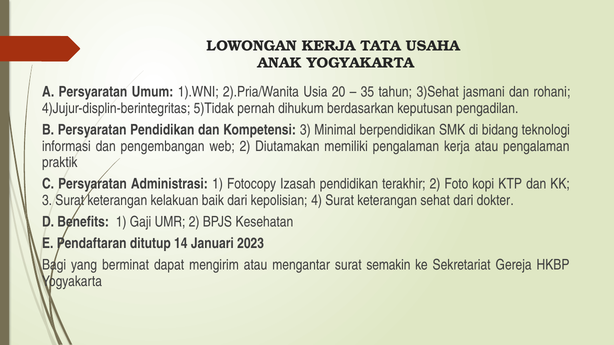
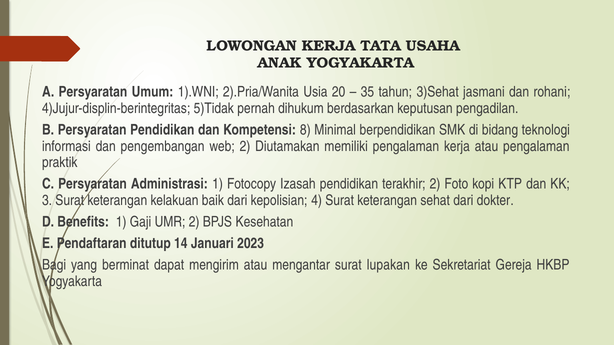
Kompetensi 3: 3 -> 8 (305, 130)
semakin: semakin -> lupakan (388, 265)
